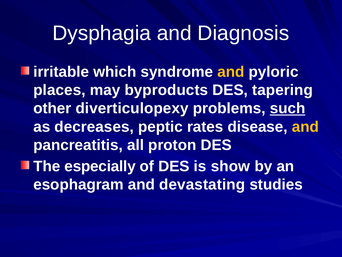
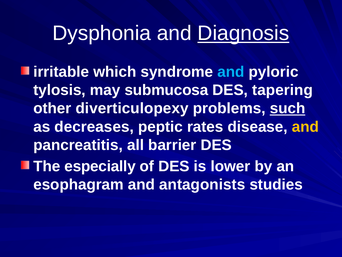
Dysphagia: Dysphagia -> Dysphonia (102, 33)
Diagnosis underline: none -> present (243, 33)
and colour: yellow -> light blue (231, 72)
places: places -> tylosis (60, 90)
byproducts: byproducts -> submucosa (166, 90)
proton: proton -> barrier (172, 145)
show: show -> lower (230, 166)
devastating: devastating -> antagonists (202, 184)
